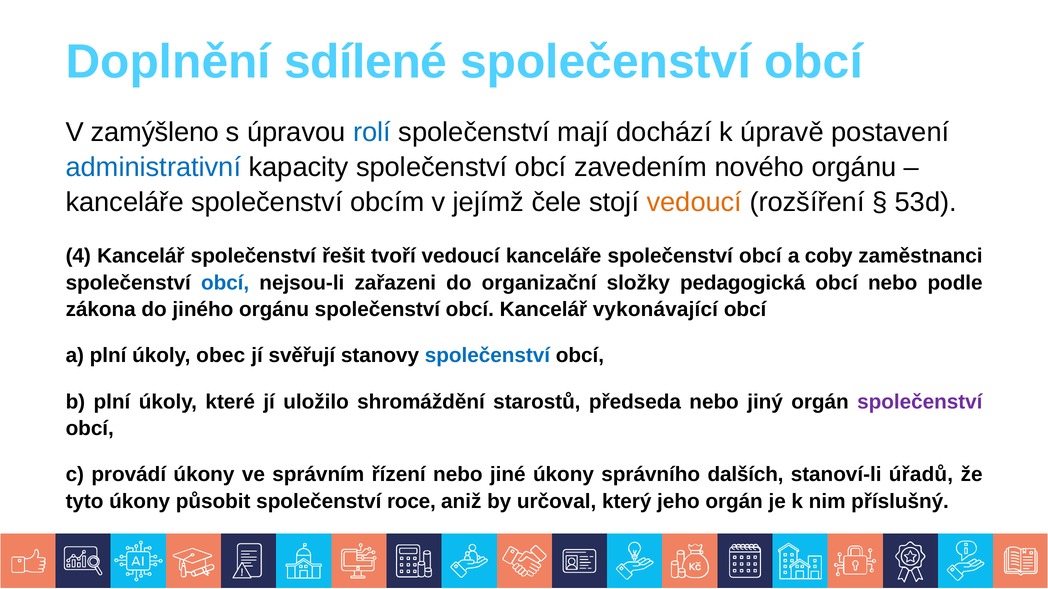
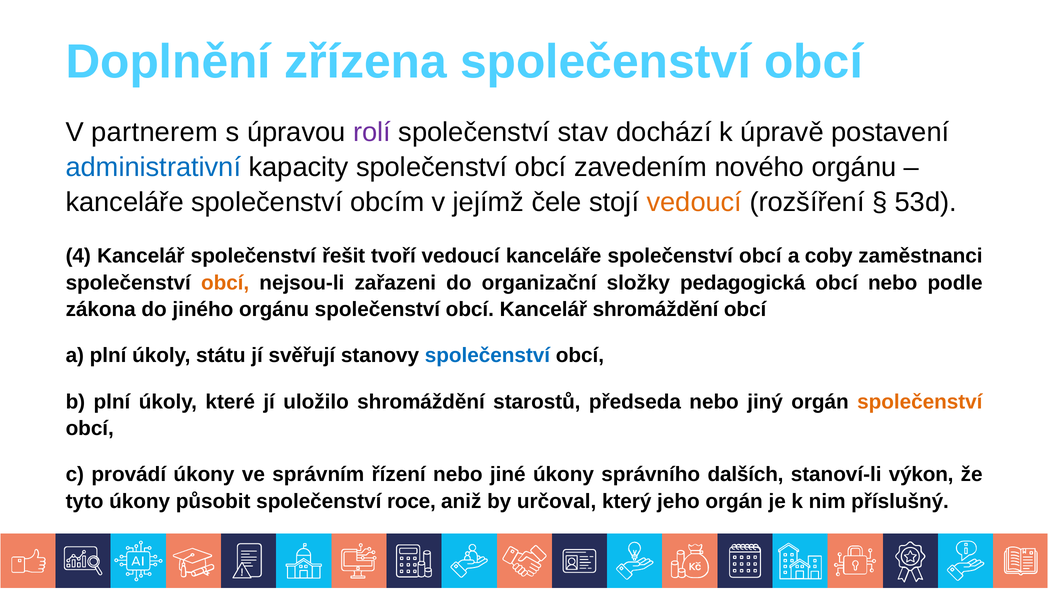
sdílené: sdílené -> zřízena (365, 62)
zamýšleno: zamýšleno -> partnerem (155, 132)
rolí colour: blue -> purple (372, 132)
mají: mají -> stav (583, 132)
obcí colour: blue -> orange (225, 283)
Kancelář vykonávající: vykonávající -> shromáždění (656, 310)
obec: obec -> státu (221, 356)
společenství colour: purple -> orange (920, 402)
úřadů: úřadů -> výkon (921, 475)
